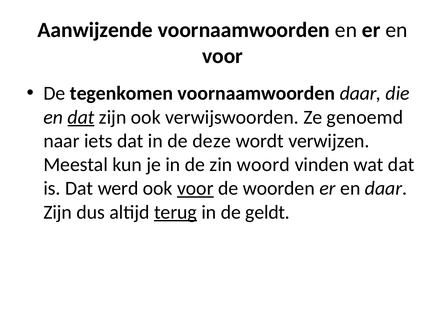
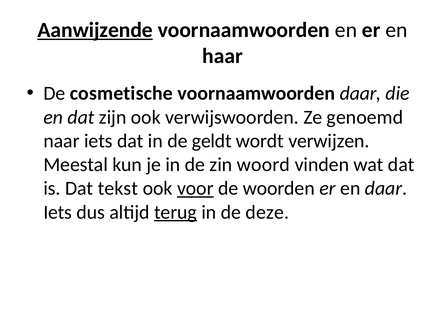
Aanwijzende underline: none -> present (95, 30)
voor: voor -> haar (222, 56)
tegenkomen: tegenkomen -> cosmetische (121, 93)
dat underline: present -> none (81, 117)
deze: deze -> geldt (212, 141)
werd: werd -> tekst (118, 188)
Zijn: Zijn -> Iets (58, 212)
geldt: geldt -> deze (267, 212)
